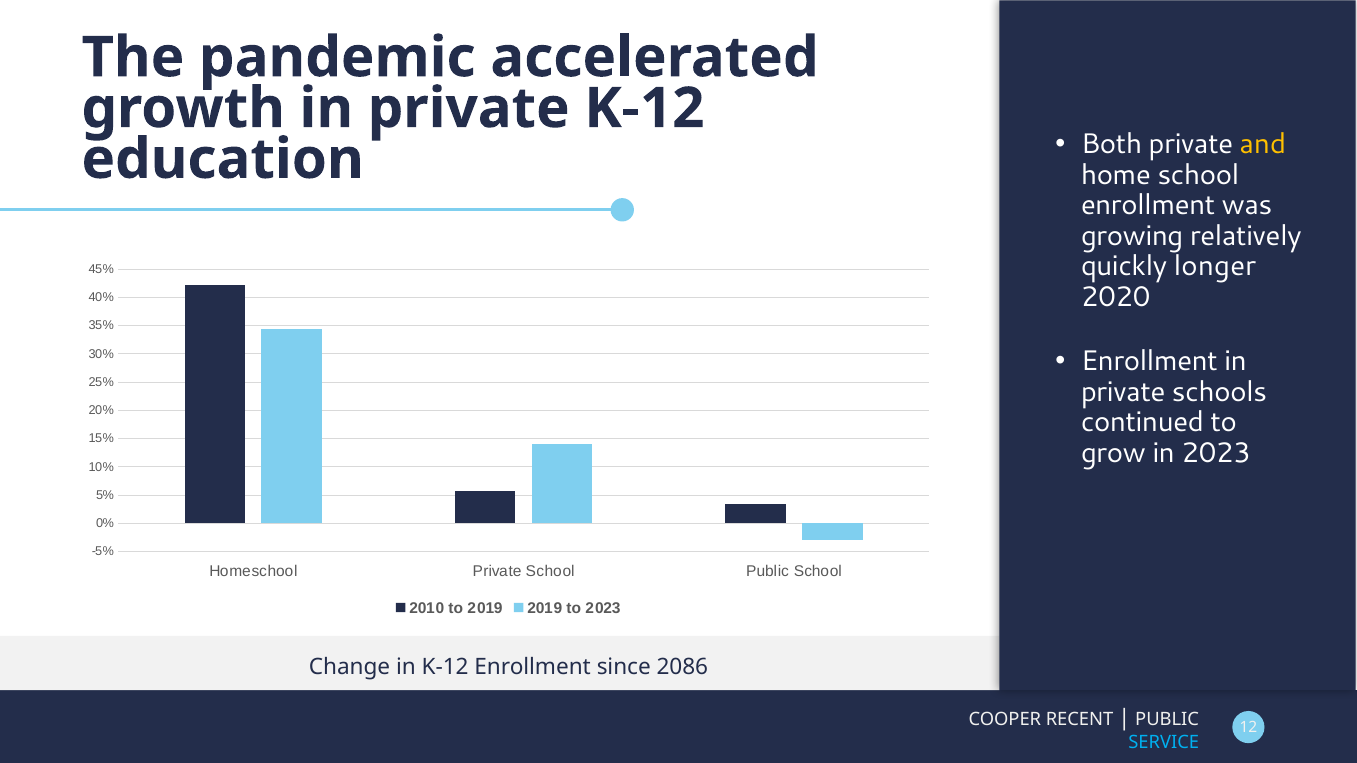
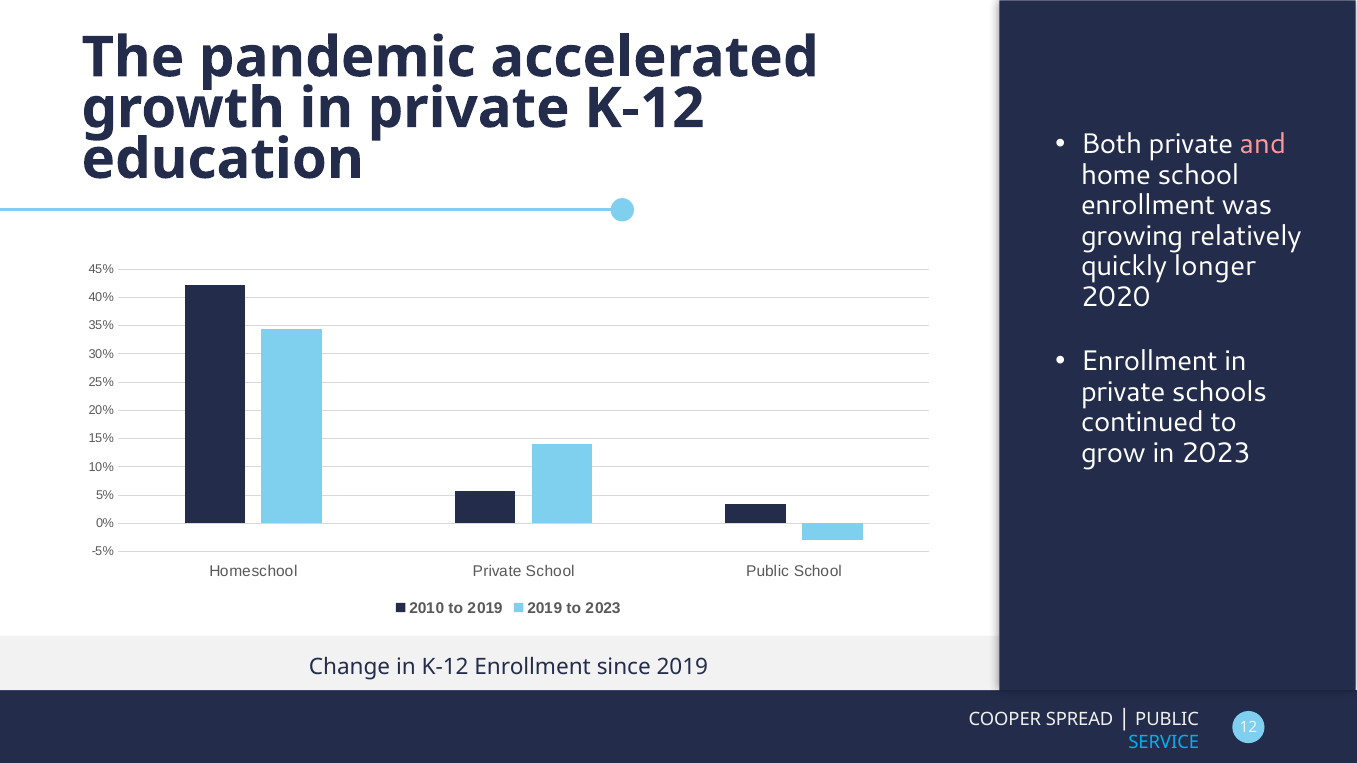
and colour: yellow -> pink (1263, 144)
since 2086: 2086 -> 2019 (682, 667)
RECENT: RECENT -> SPREAD (1080, 720)
